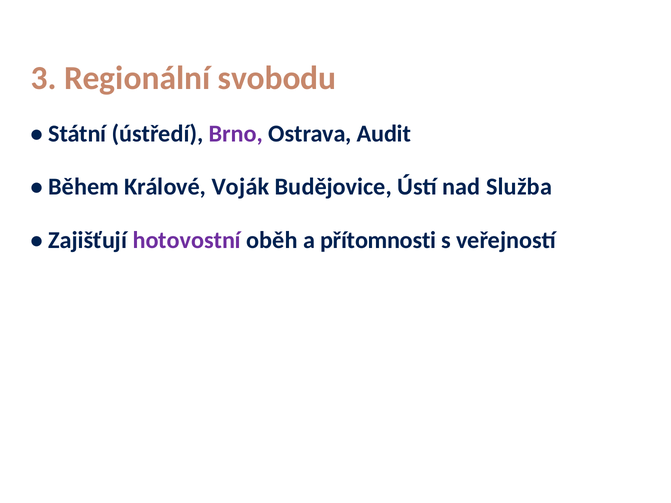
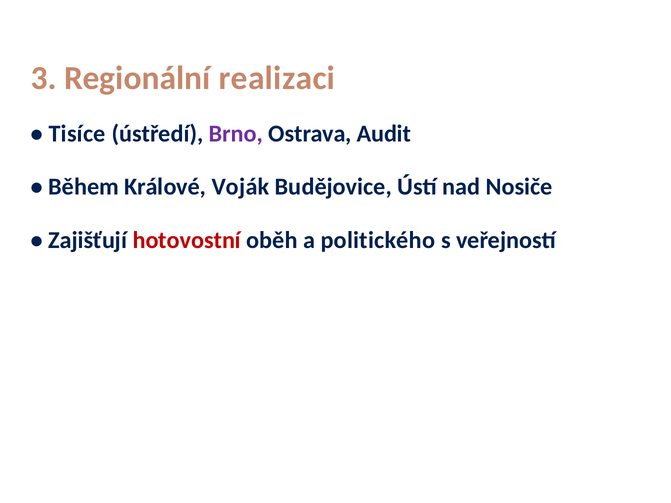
svobodu: svobodu -> realizaci (277, 78)
Státní: Státní -> Tisíce (77, 134)
Služba: Služba -> Nosiče (519, 187)
hotovostní colour: purple -> red (187, 240)
přítomnosti: přítomnosti -> politického (378, 240)
